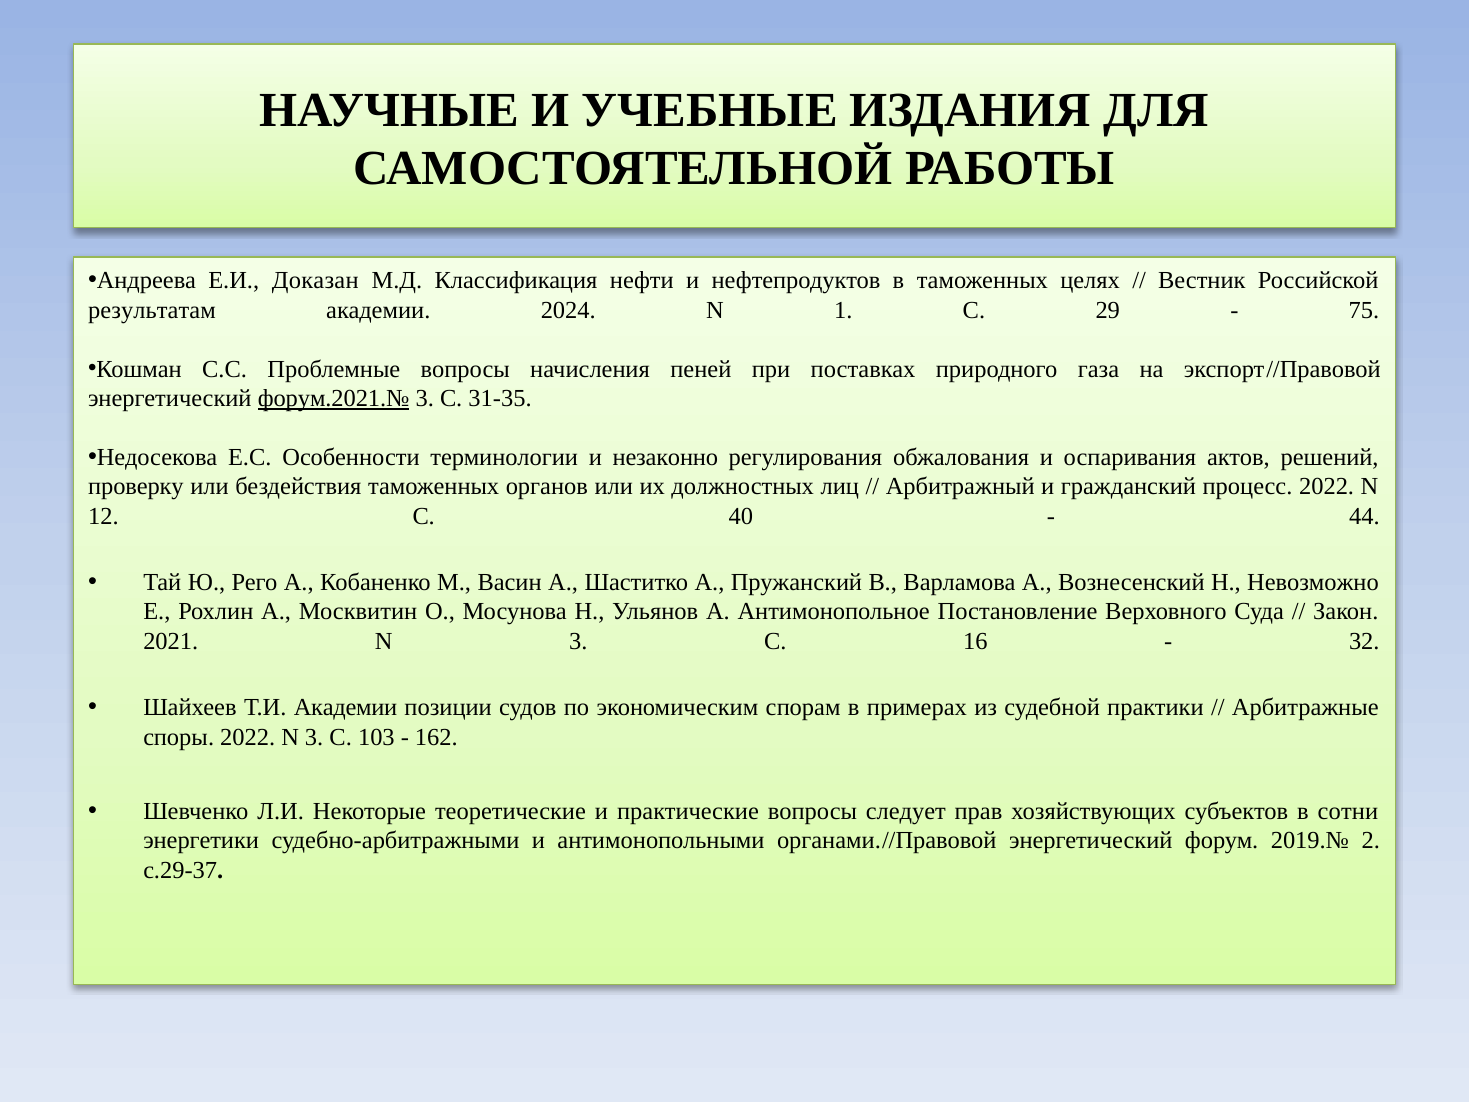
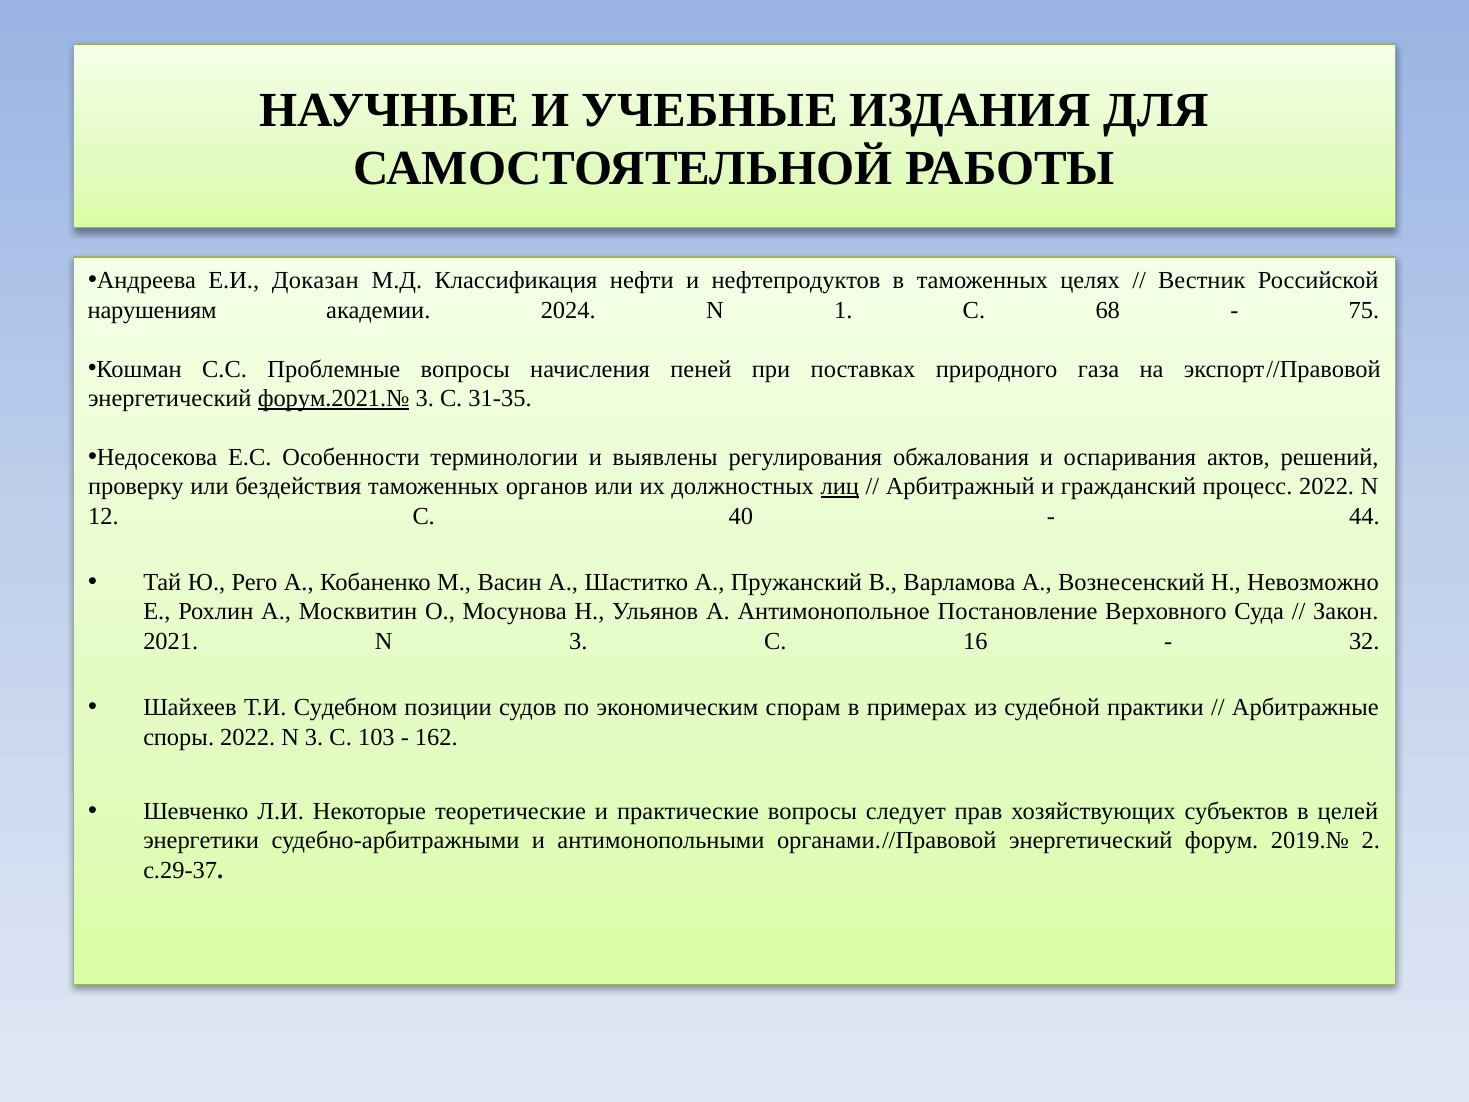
результатам: результатам -> нарушениям (152, 310)
29: 29 -> 68 (1108, 310)
незаконно: незаконно -> выявлены (665, 457)
лиц underline: none -> present (840, 486)
Т.И Академии: Академии -> Судебном (346, 708)
сотни: сотни -> целей (1348, 811)
